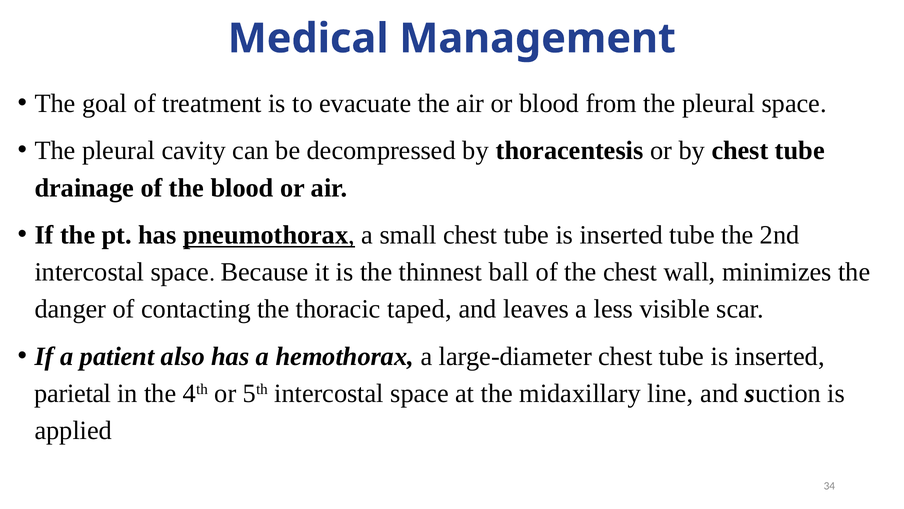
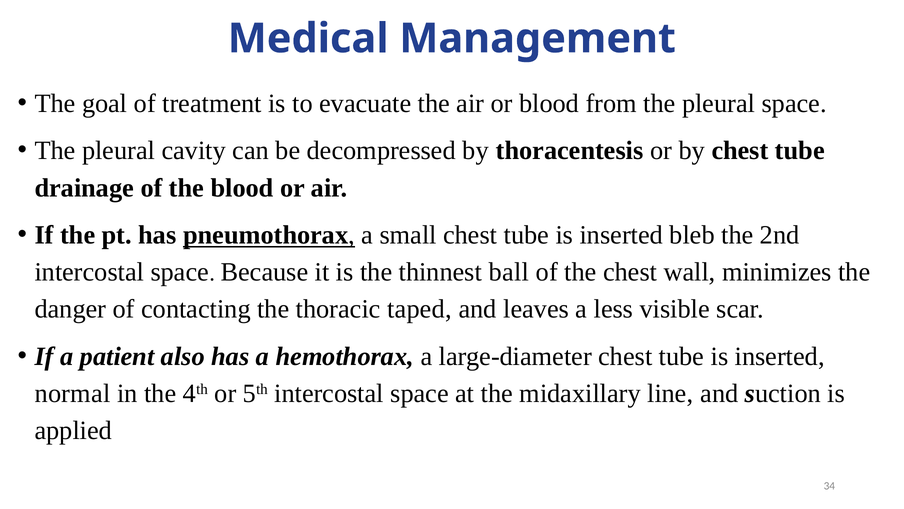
inserted tube: tube -> bleb (692, 235)
parietal: parietal -> normal (73, 393)
